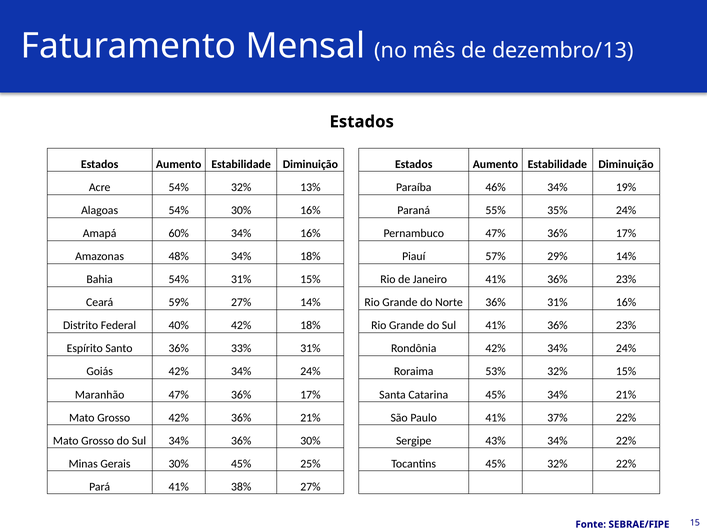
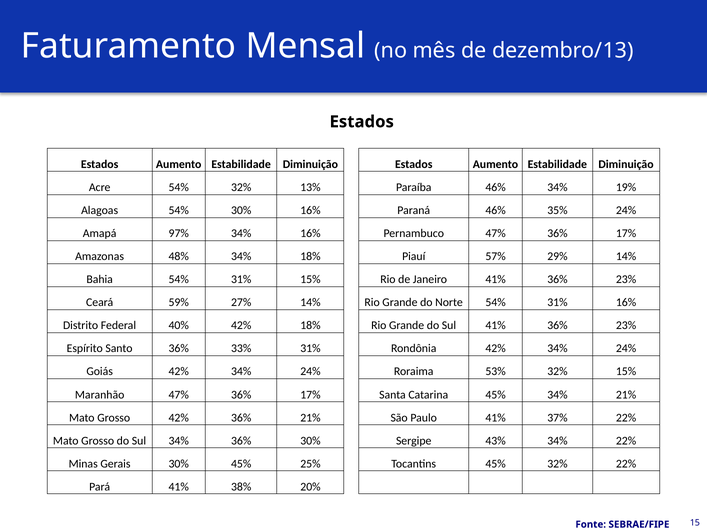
Paraná 55%: 55% -> 46% (496, 210)
60%: 60% -> 97% (179, 233)
Norte 36%: 36% -> 54% (496, 302)
38% 27%: 27% -> 20% (310, 486)
